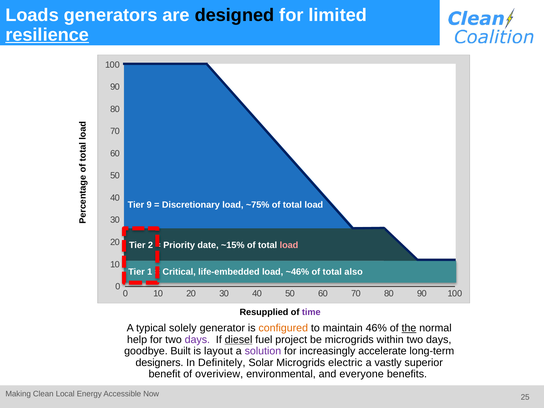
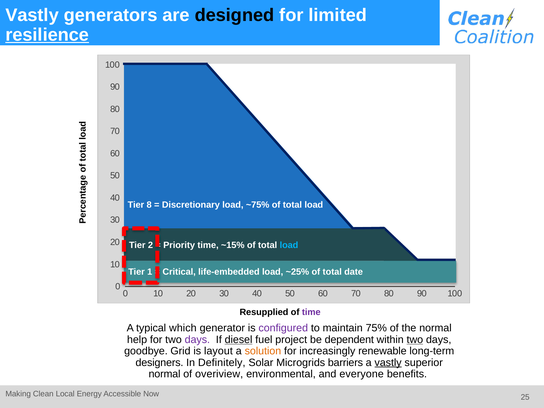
Loads: Loads -> Vastly (32, 15)
9: 9 -> 8 (149, 205)
Priority date: date -> time (208, 245)
load colour: pink -> light blue (289, 245)
~46%: ~46% -> ~25% (297, 272)
also: also -> date (354, 272)
solely: solely -> which (183, 328)
configured colour: orange -> purple (283, 328)
46%: 46% -> 75% (376, 328)
the underline: present -> none (409, 328)
be microgrids: microgrids -> dependent (349, 340)
two underline: none -> present (415, 340)
Built: Built -> Grid (180, 351)
solution colour: purple -> orange (263, 351)
accelerate: accelerate -> renewable (382, 351)
electric: electric -> barriers (345, 363)
vastly underline: none -> present (388, 363)
benefit: benefit -> normal (165, 374)
